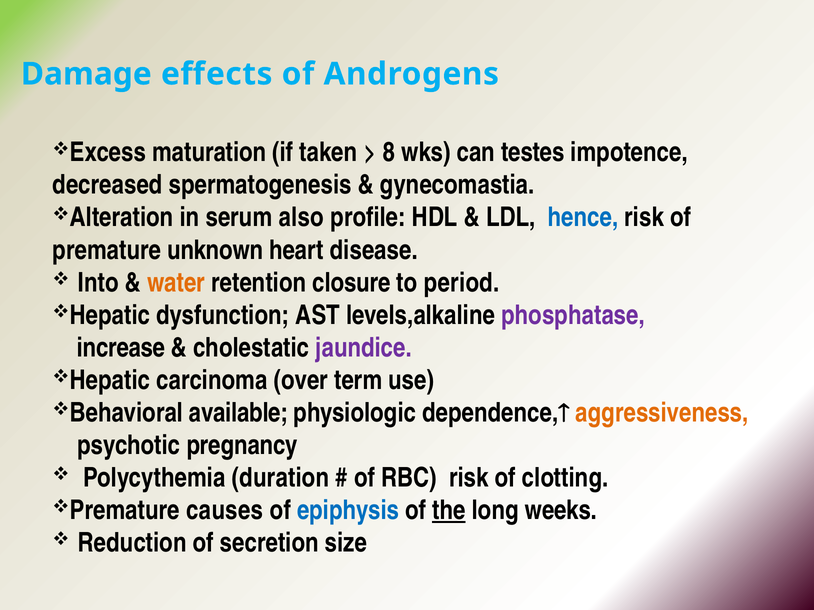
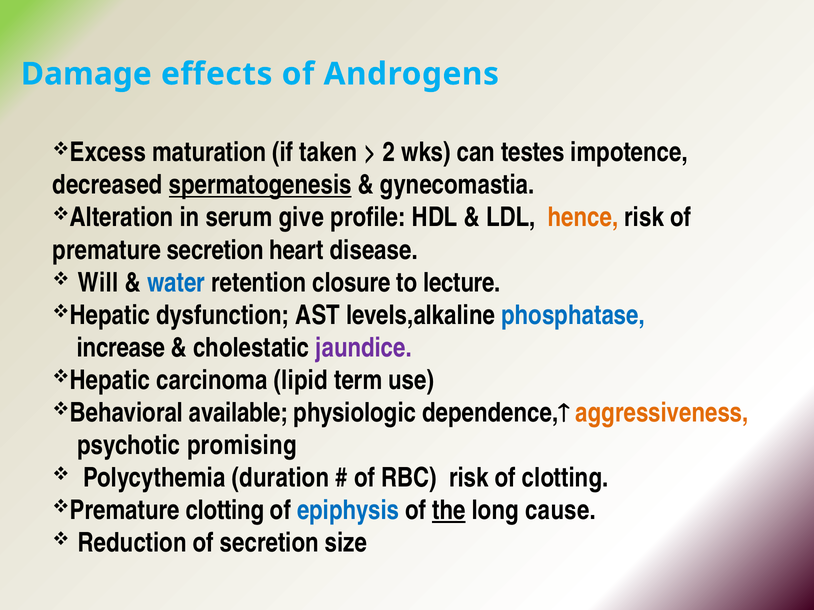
8: 8 -> 2 (389, 153)
spermatogenesis underline: none -> present (260, 185)
also: also -> give (301, 218)
hence colour: blue -> orange (583, 218)
premature unknown: unknown -> secretion (215, 250)
Into: Into -> Will (98, 283)
water colour: orange -> blue (176, 283)
period: period -> lecture (462, 283)
phosphatase colour: purple -> blue (573, 315)
over: over -> lipid (301, 381)
pregnancy: pregnancy -> promising (242, 446)
causes: causes -> clotting (225, 511)
weeks: weeks -> cause (561, 511)
